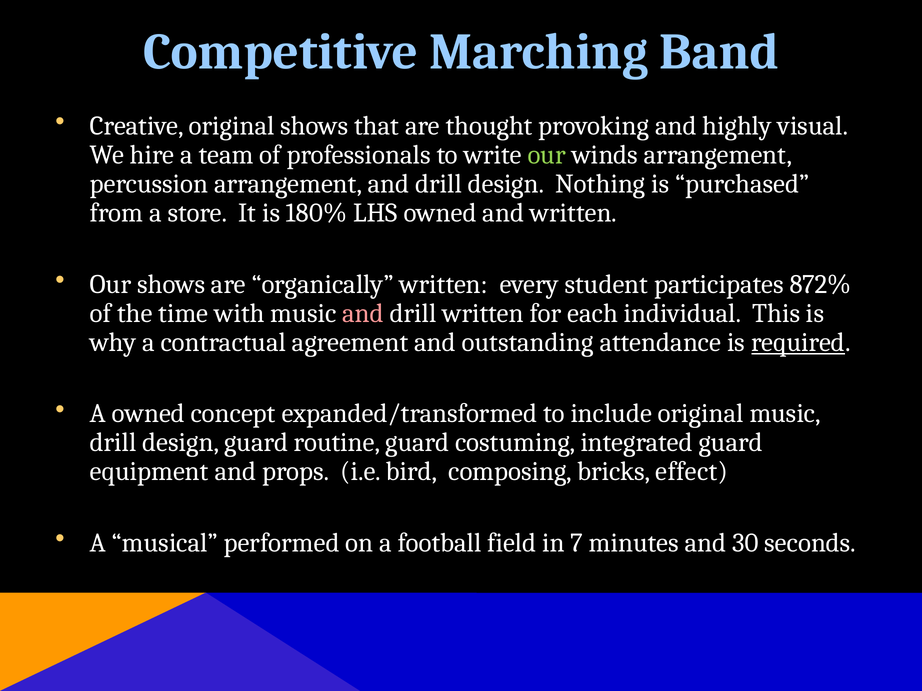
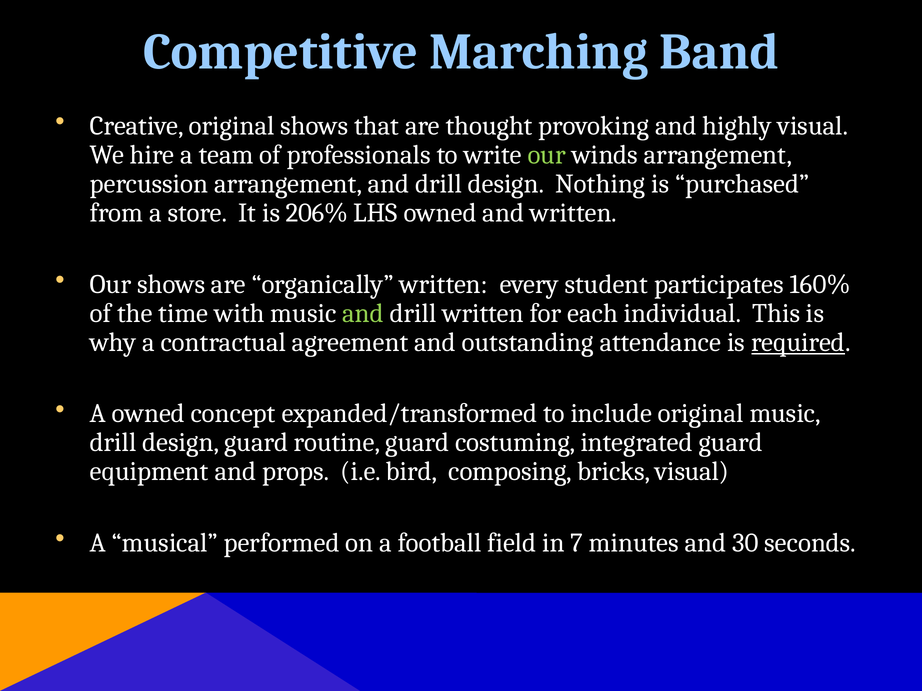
180%: 180% -> 206% (317, 213)
872%: 872% -> 160% (820, 284)
and colour: pink -> light green (363, 313)
bricks effect: effect -> visual (692, 472)
